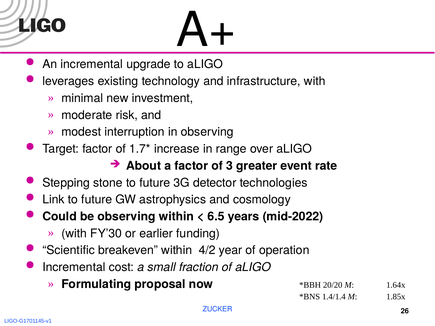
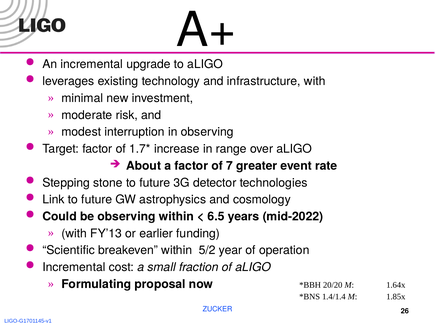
3: 3 -> 7 (230, 166)
FY’30: FY’30 -> FY’13 (106, 234)
4/2: 4/2 -> 5/2 (207, 251)
